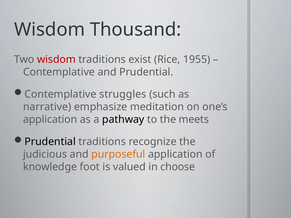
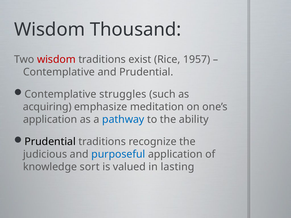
1955: 1955 -> 1957 (197, 59)
narrative: narrative -> acquiring (47, 107)
pathway colour: black -> blue (123, 120)
meets: meets -> ability (194, 120)
purposeful colour: orange -> blue (118, 154)
foot: foot -> sort (90, 167)
choose: choose -> lasting (178, 167)
